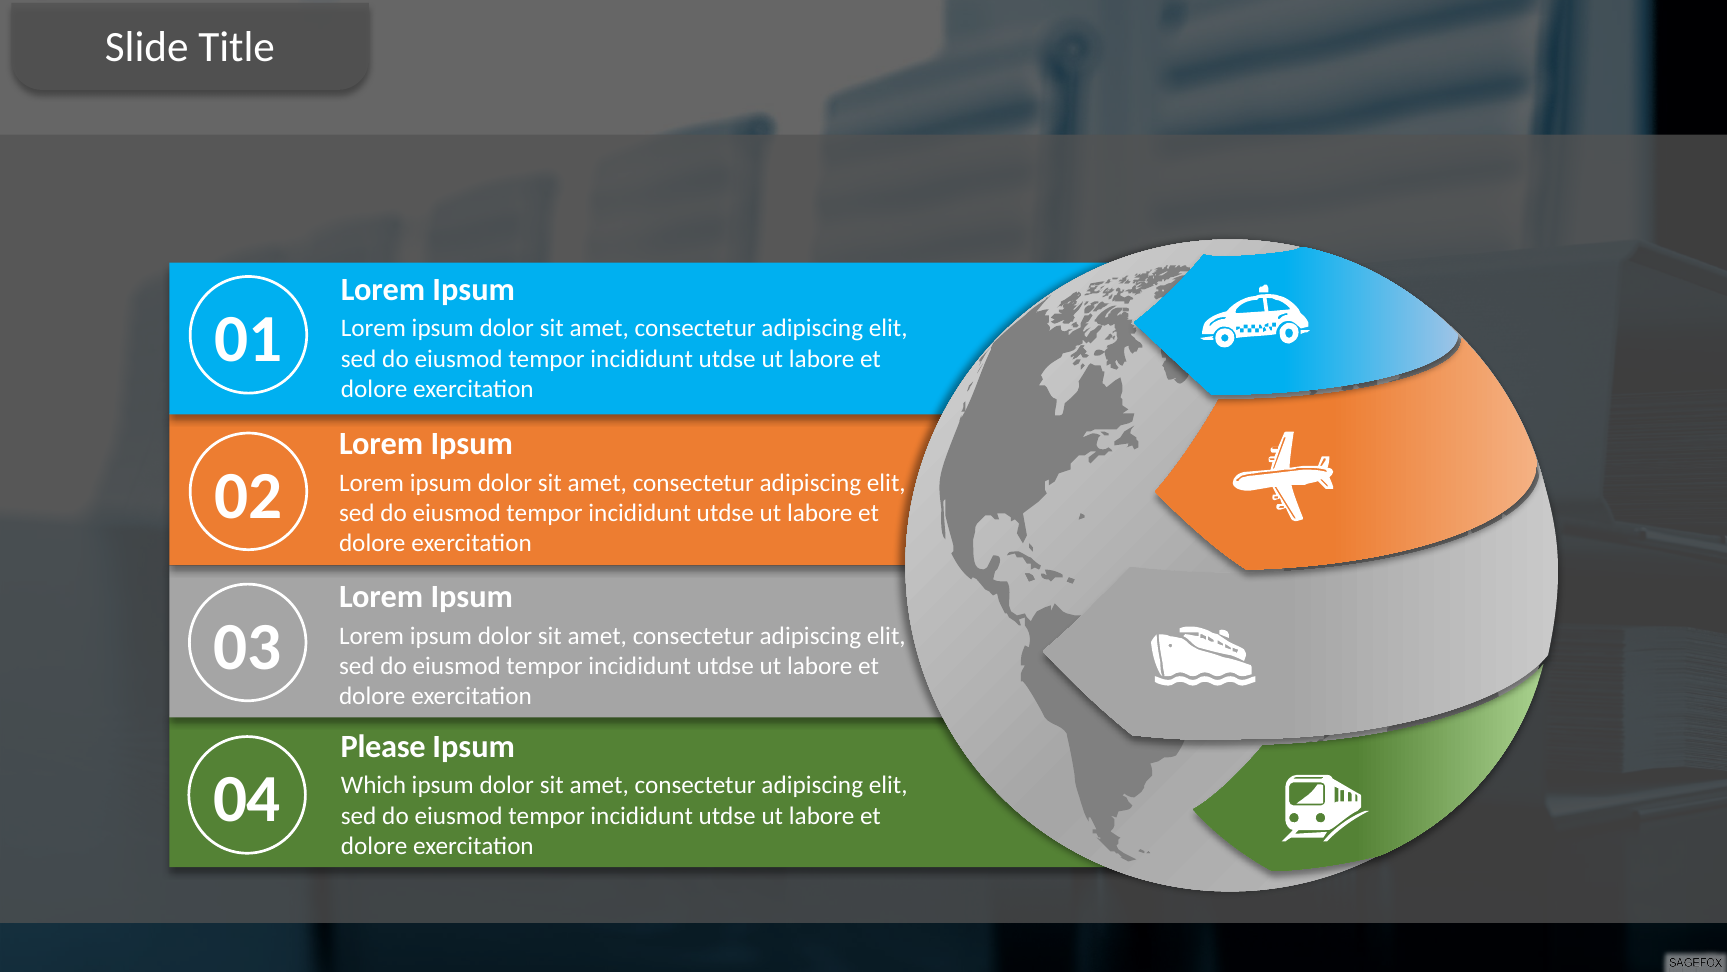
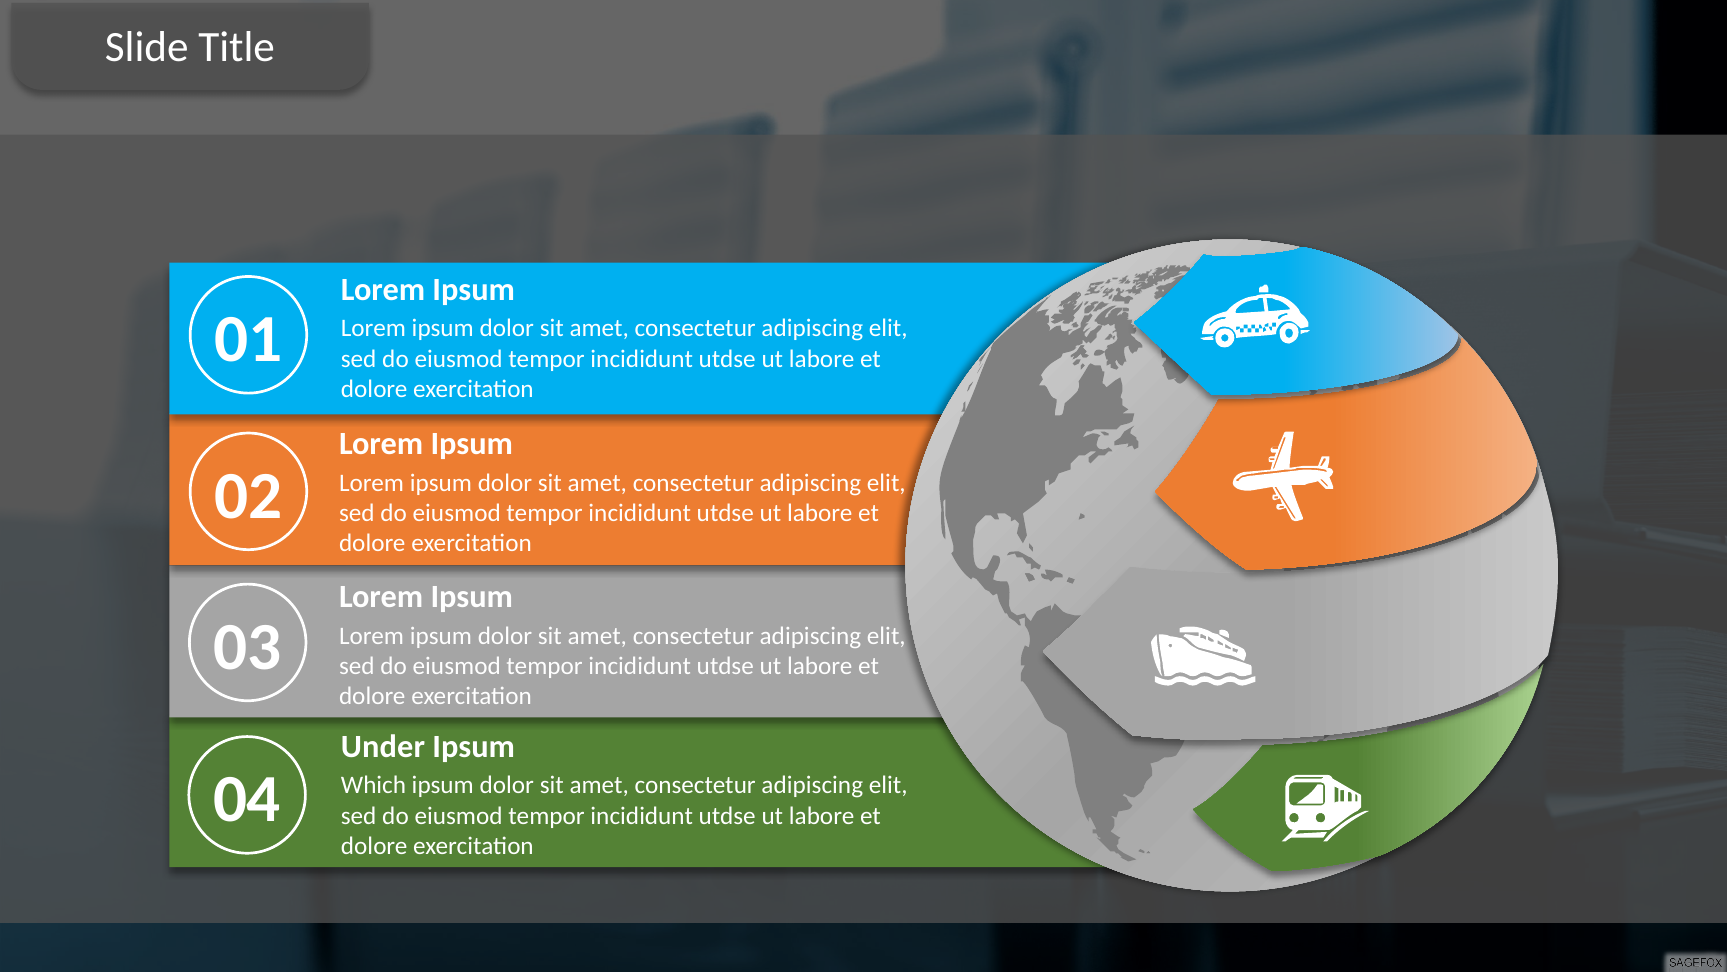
Please: Please -> Under (383, 746)
